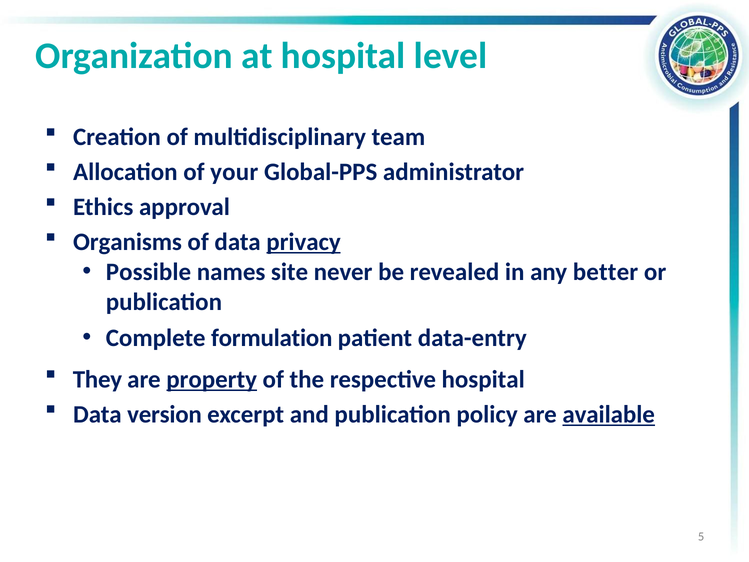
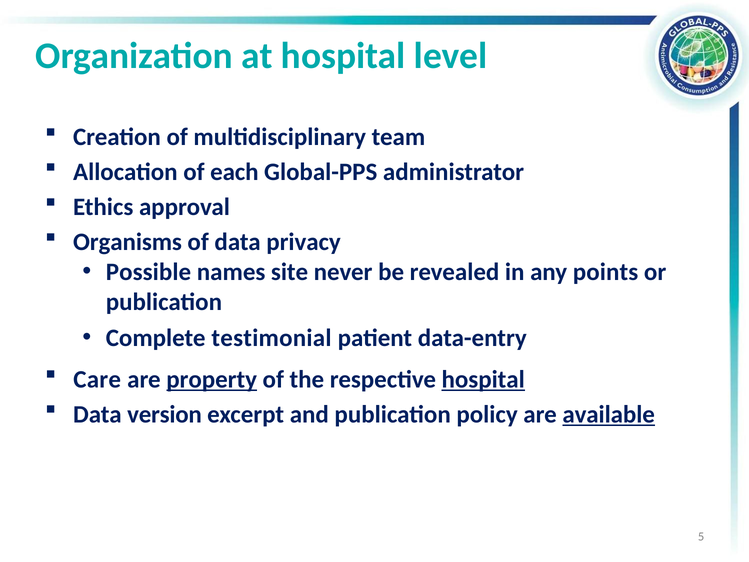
your: your -> each (234, 172)
privacy underline: present -> none (304, 242)
better: better -> points (606, 272)
formulation: formulation -> testimonial (271, 338)
They: They -> Care (97, 379)
hospital underline: none -> present (483, 379)
